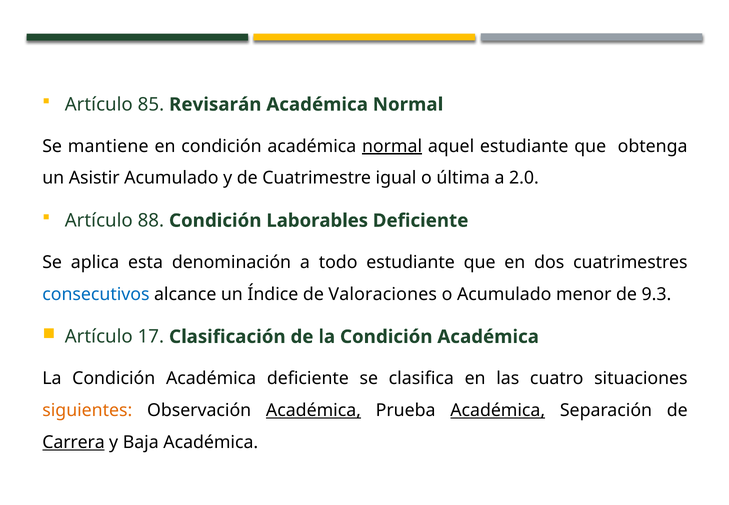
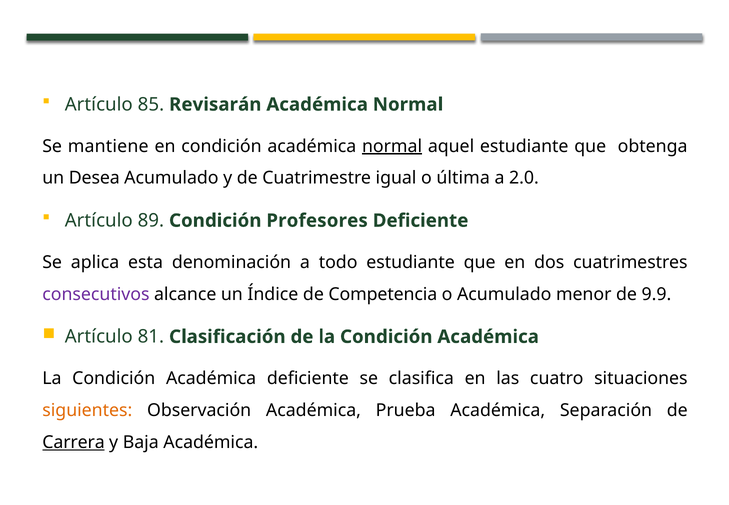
Asistir: Asistir -> Desea (94, 178)
88: 88 -> 89 (151, 220)
Laborables: Laborables -> Profesores (317, 220)
consecutivos colour: blue -> purple (96, 294)
Valoraciones: Valoraciones -> Competencia (383, 294)
9.3: 9.3 -> 9.9 (656, 294)
17: 17 -> 81 (151, 337)
Académica underline: present -> none (313, 410)
Académica underline: present -> none (498, 410)
